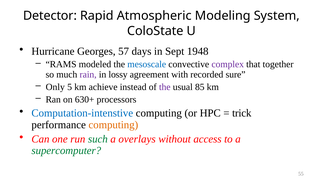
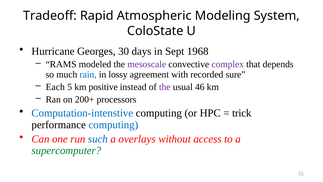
Detector: Detector -> Tradeoff (50, 16)
57: 57 -> 30 (124, 51)
1948: 1948 -> 1968 (198, 51)
mesoscale colour: blue -> purple (147, 64)
together: together -> depends (278, 64)
rain colour: purple -> blue (88, 74)
Only: Only -> Each (55, 87)
achieve: achieve -> positive (103, 87)
85: 85 -> 46 (200, 87)
630+: 630+ -> 200+ (85, 99)
computing colour: orange -> blue (113, 125)
such colour: green -> blue (98, 139)
